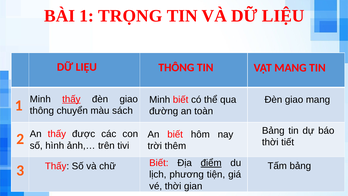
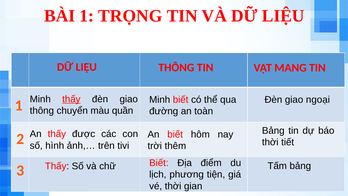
giao mang: mang -> ngoại (318, 100)
sách: sách -> quần (123, 111)
điểm underline: present -> none (211, 163)
